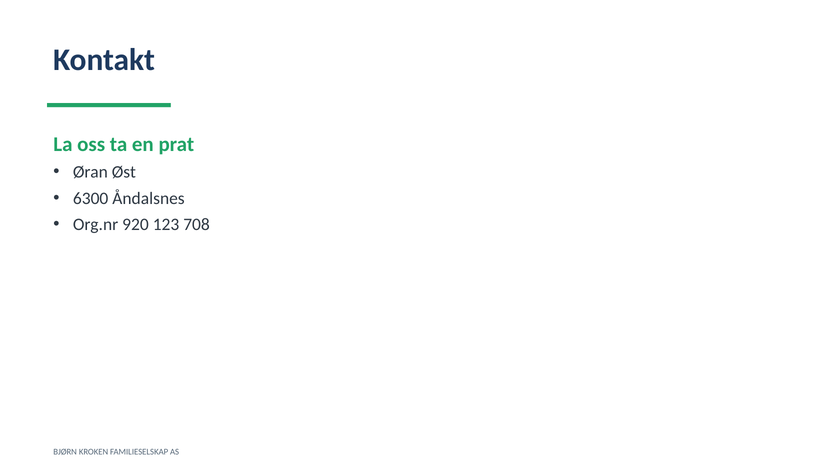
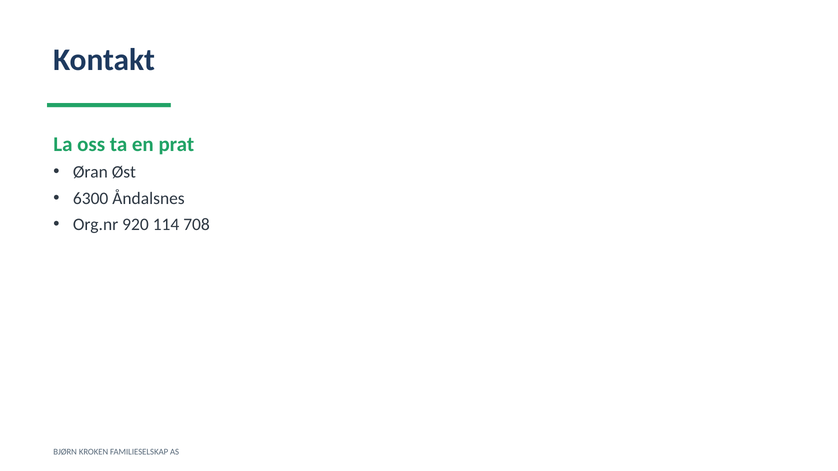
123: 123 -> 114 (166, 225)
